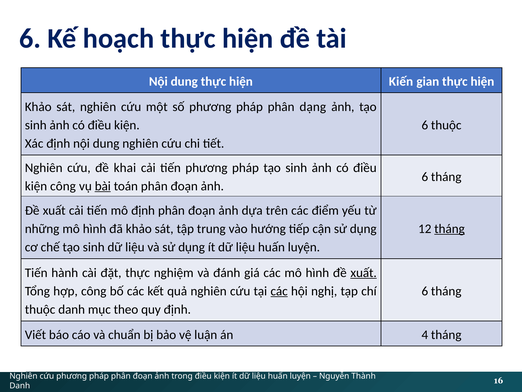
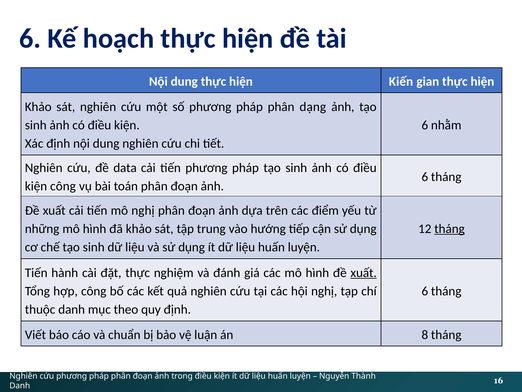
6 thuộc: thuộc -> nhằm (446, 125)
khai: khai -> data (125, 168)
bài underline: present -> none (103, 186)
mô định: định -> nghị (143, 210)
các underline: present -> none (279, 291)
4: 4 -> 8 (425, 334)
